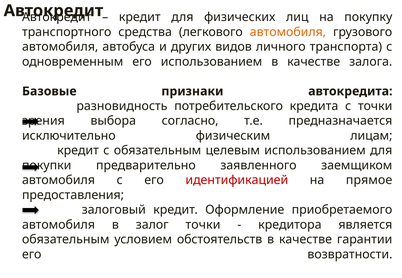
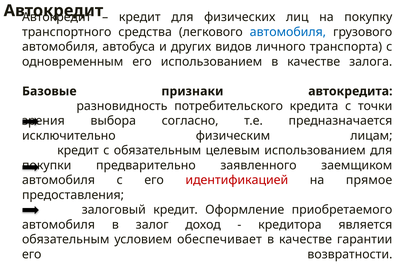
автомобиля colour: orange -> blue (288, 32)
залог точки: точки -> доход (203, 225)
обстоятельств: обстоятельств -> обеспечивает (219, 240)
